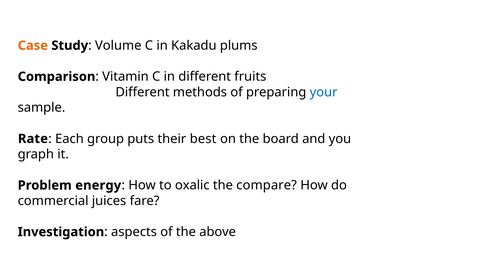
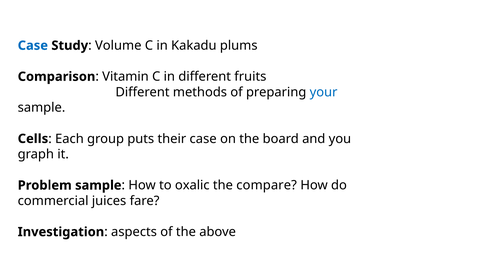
Case colour: orange -> blue (33, 46)
Rate: Rate -> Cells (33, 139)
their best: best -> case (203, 139)
Problem energy: energy -> sample (98, 185)
